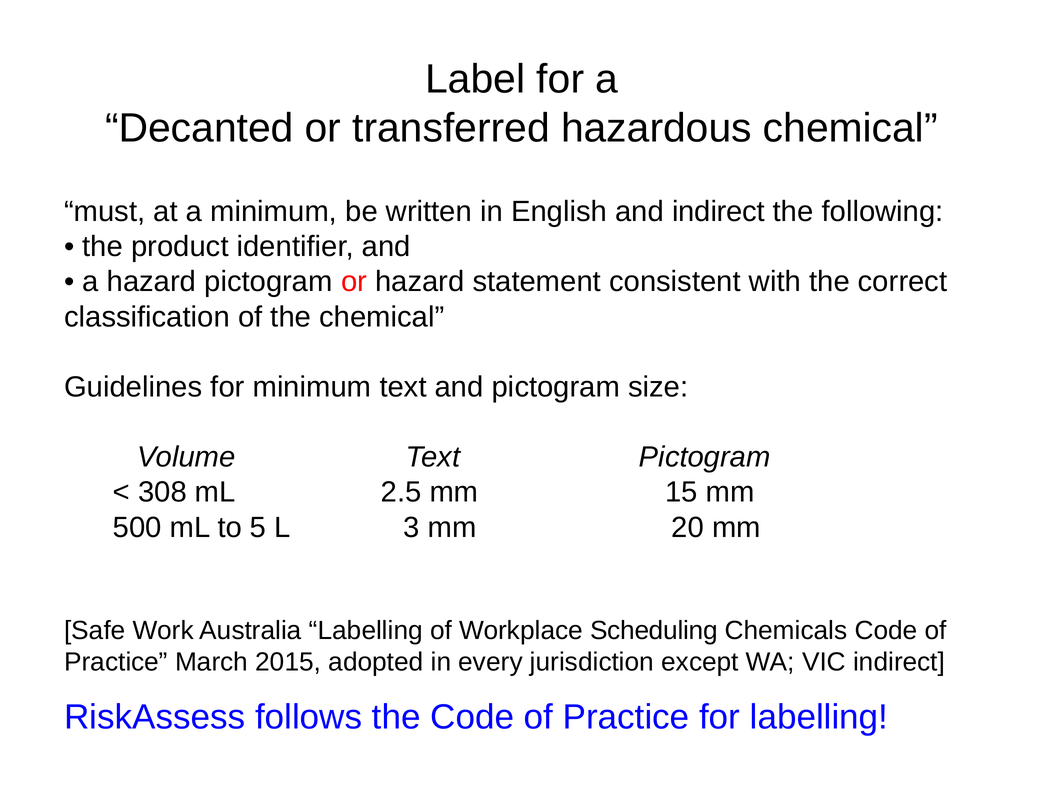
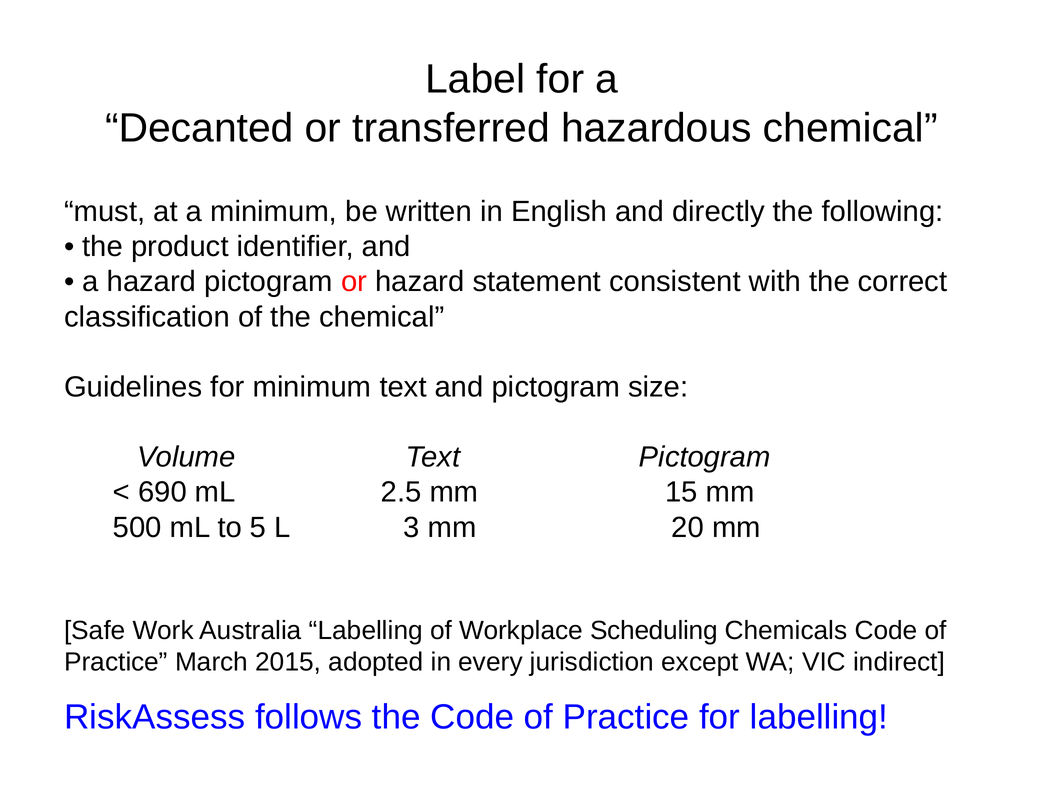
and indirect: indirect -> directly (718, 212)
308: 308 -> 690 (162, 492)
